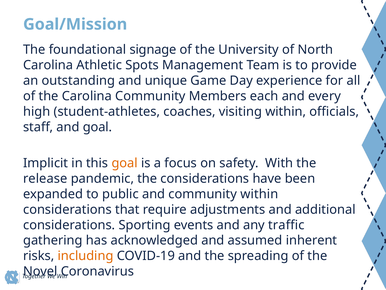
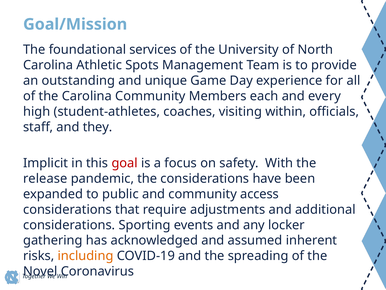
signage: signage -> services (153, 50)
and goal: goal -> they (98, 127)
goal colour: orange -> red (125, 163)
community within: within -> access (259, 194)
traffic: traffic -> locker (286, 225)
